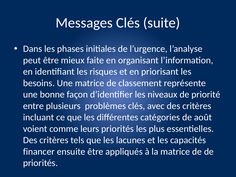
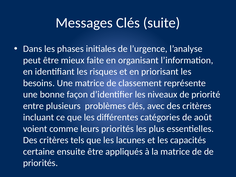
financer: financer -> certaine (39, 152)
